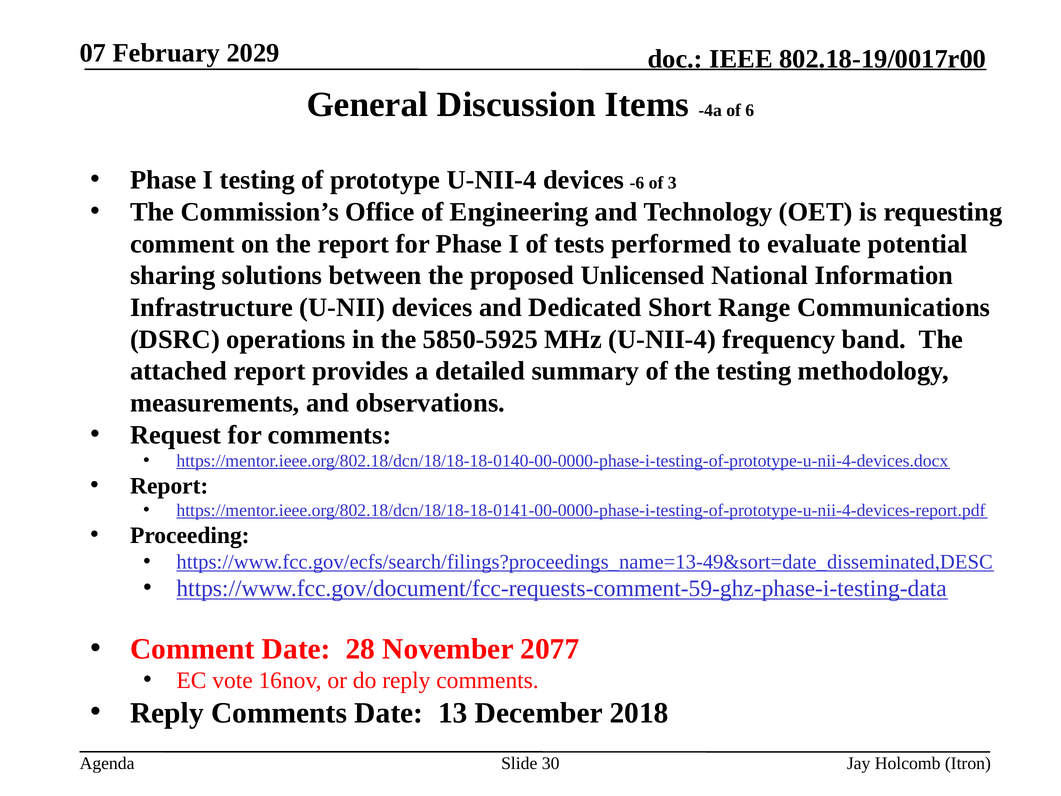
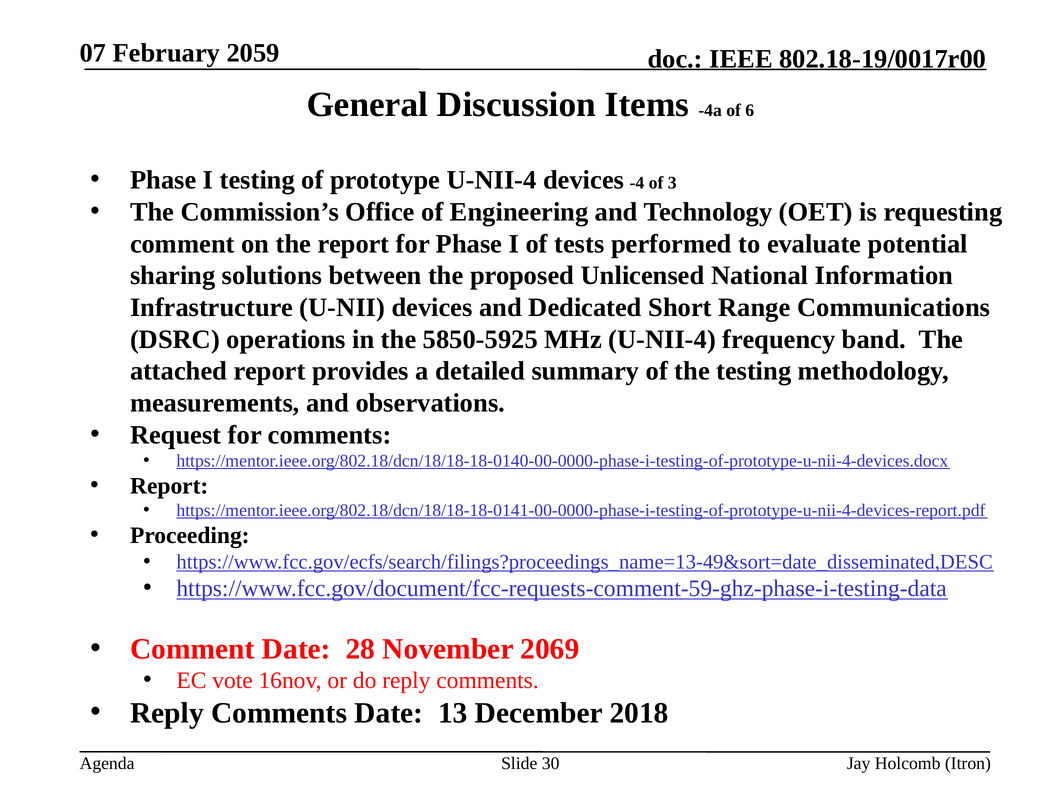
2029: 2029 -> 2059 (253, 53)
-6: -6 -> -4 (637, 183)
2077: 2077 -> 2069 (550, 649)
